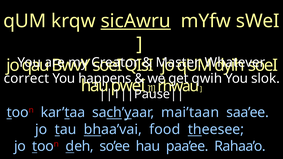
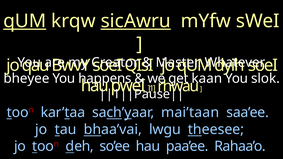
qUM underline: none -> present (25, 21)
correct: correct -> bheyee (26, 79)
qwih: qwih -> kaan (207, 79)
food: food -> lwgu (165, 129)
